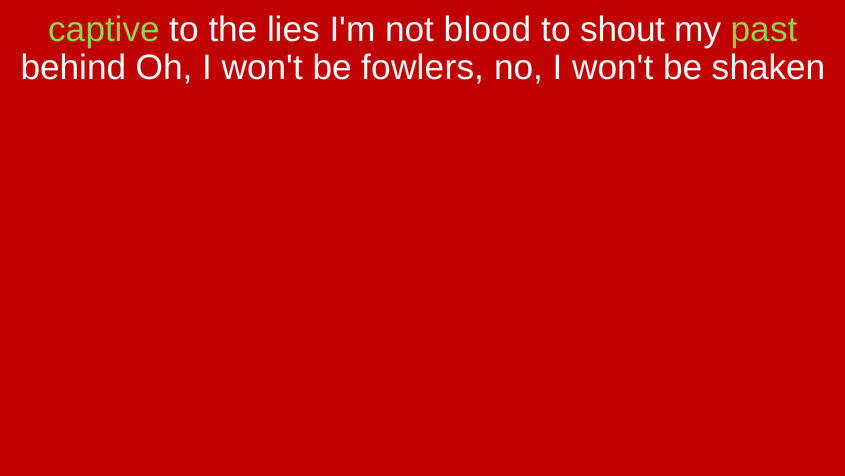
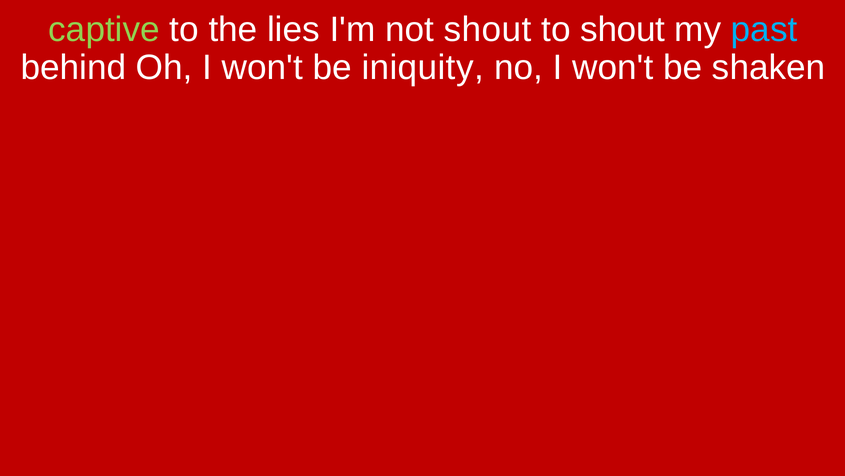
not blood: blood -> shout (488, 30)
past colour: light green -> light blue (764, 30)
fowlers: fowlers -> iniquity (423, 68)
